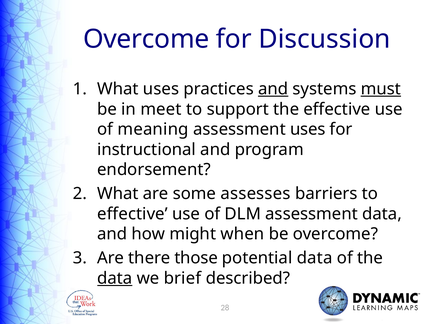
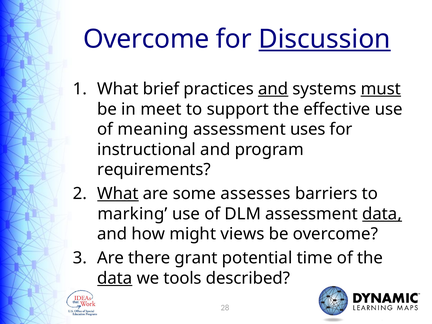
Discussion underline: none -> present (325, 39)
What uses: uses -> brief (161, 89)
endorsement: endorsement -> requirements (154, 170)
What underline: none -> present (118, 194)
effective: effective -> marking (132, 214)
data underline: none -> present (382, 214)
when: when -> views (242, 234)
those: those -> grant (196, 258)
potential data: data -> time (315, 258)
brief: brief -> tools (183, 278)
